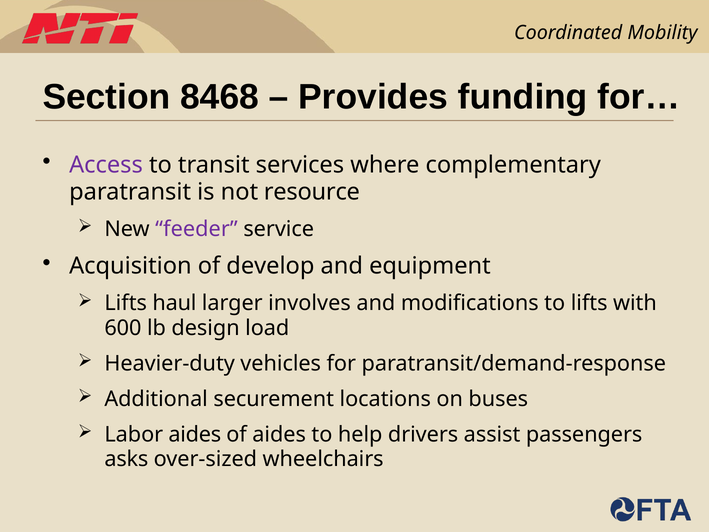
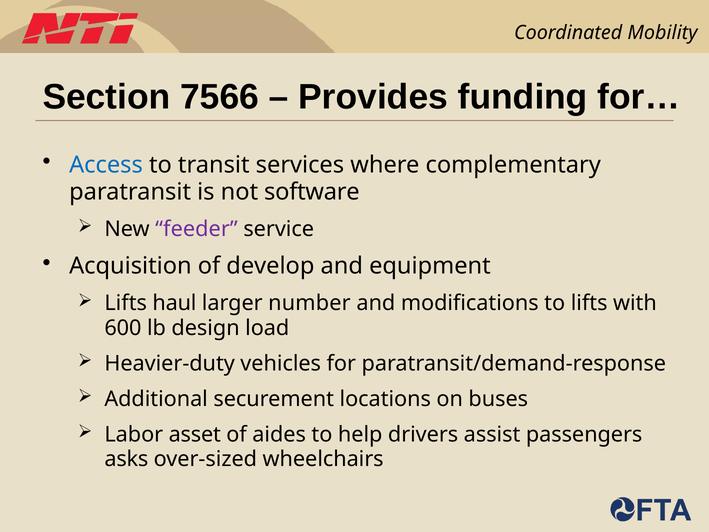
8468: 8468 -> 7566 (220, 97)
Access colour: purple -> blue (106, 165)
resource: resource -> software (312, 192)
involves: involves -> number (309, 303)
Labor aides: aides -> asset (195, 434)
